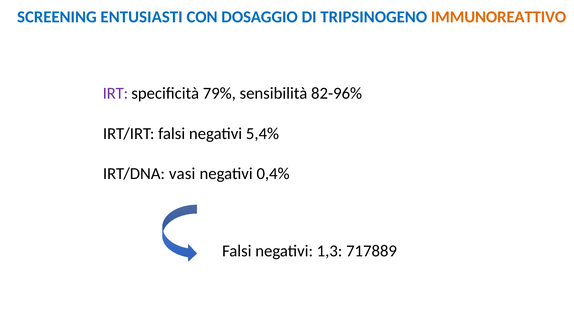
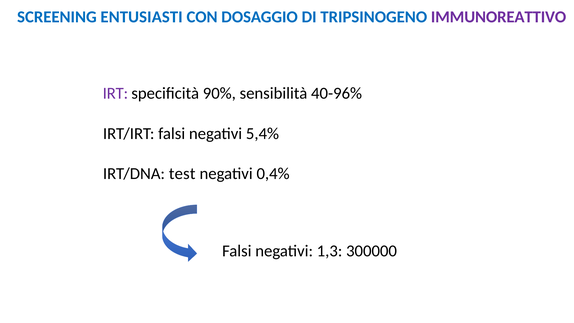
IMMUNOREATTIVO colour: orange -> purple (499, 17)
79%: 79% -> 90% (219, 93)
82-96%: 82-96% -> 40-96% (337, 93)
vasi: vasi -> test (182, 174)
717889: 717889 -> 300000 (372, 251)
